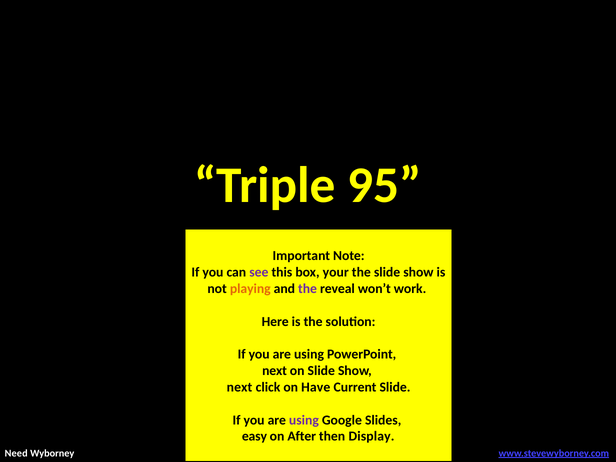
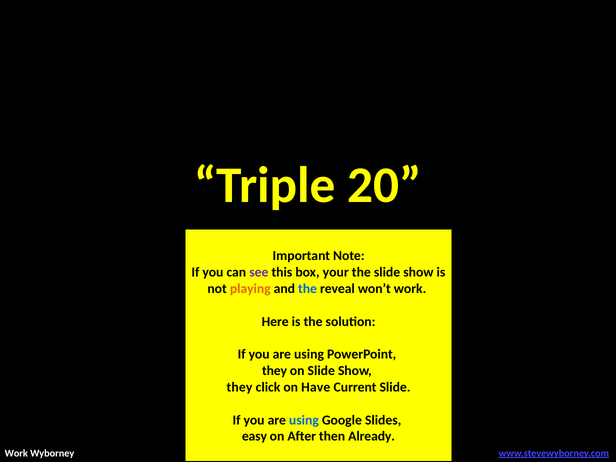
95: 95 -> 20 (385, 185)
the colour: purple -> blue (308, 289)
next: next -> they (275, 371)
next: next -> they (240, 387)
using colour: purple -> blue (304, 420)
Display: Display -> Already (372, 436)
Need: Need -> Work (16, 453)
